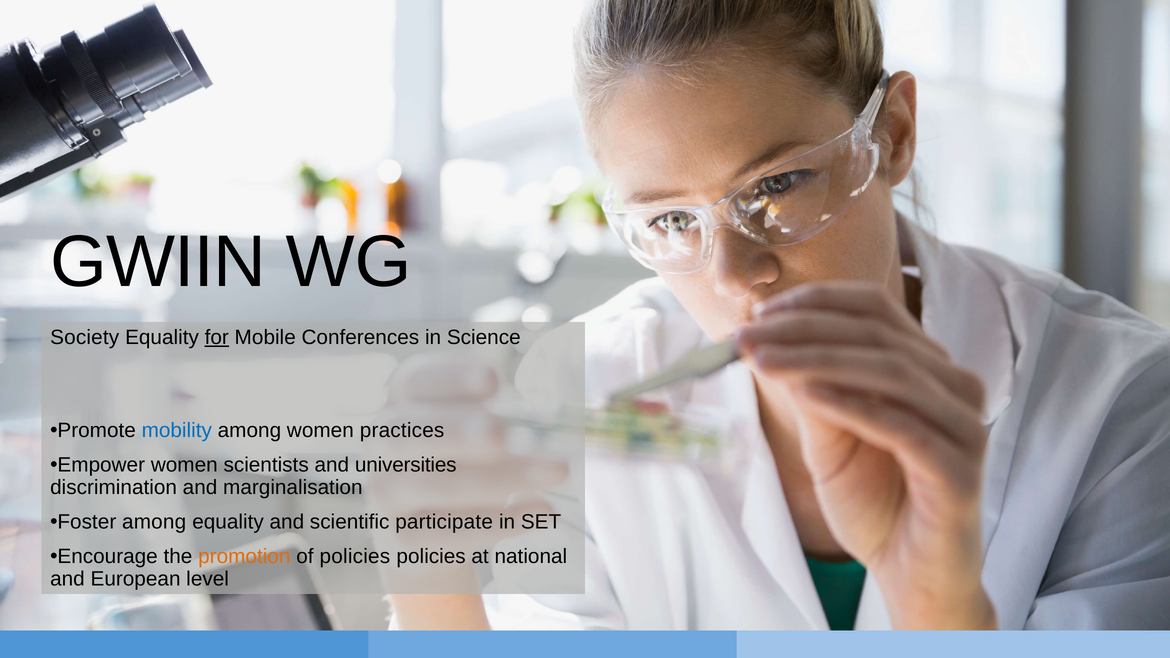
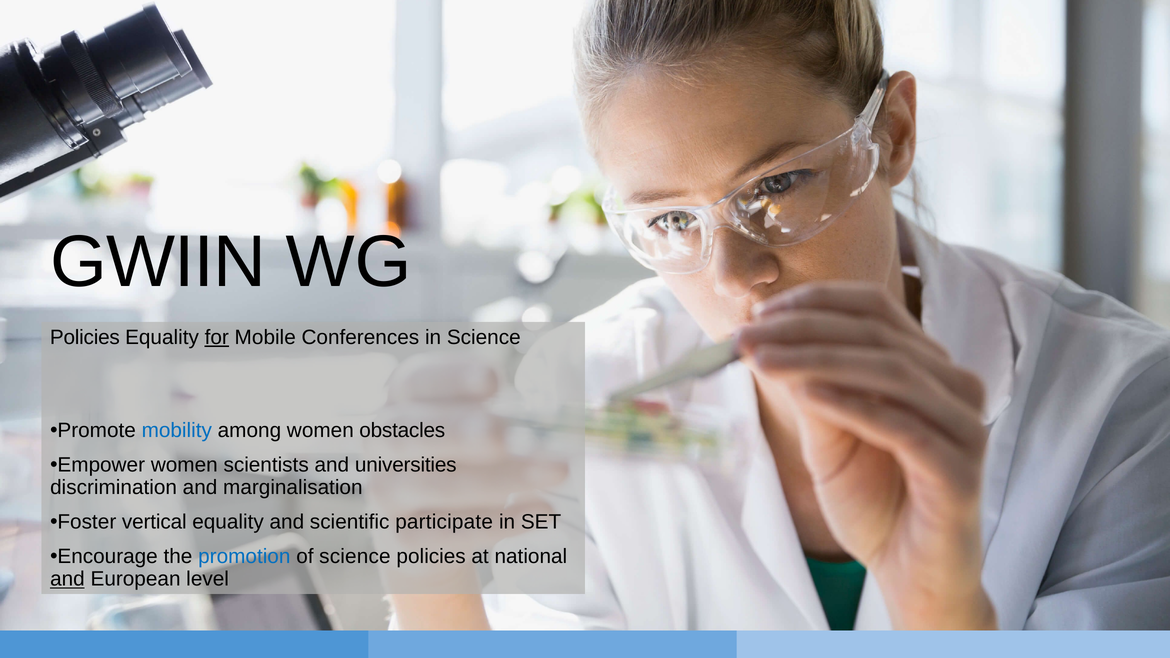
Society: Society -> Policies (85, 337)
practices: practices -> obstacles (402, 431)
Foster among: among -> vertical (154, 522)
promotion colour: orange -> blue (244, 557)
of policies: policies -> science (355, 557)
and underline: none -> present (67, 579)
